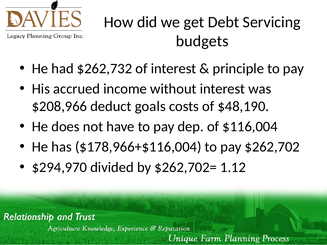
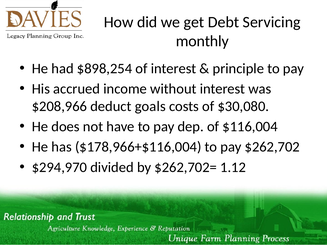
budgets: budgets -> monthly (202, 41)
$262,732: $262,732 -> $898,254 (105, 69)
$48,190: $48,190 -> $30,080 (243, 106)
